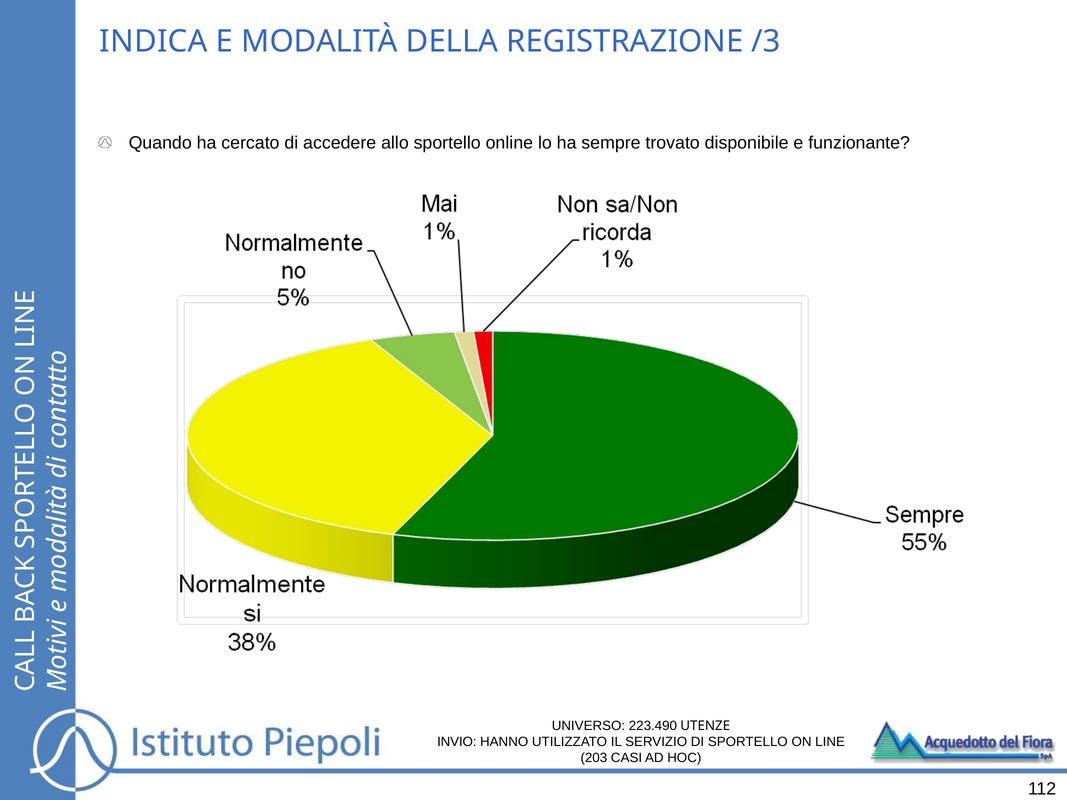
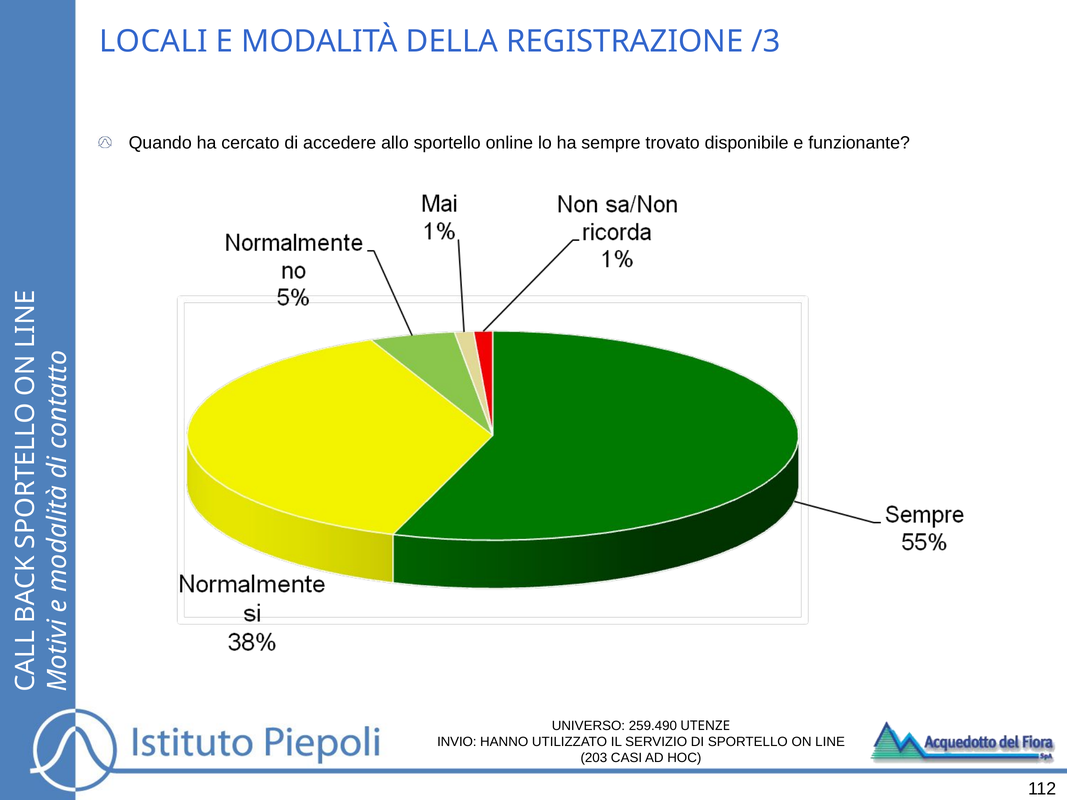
INDICA: INDICA -> LOCALI (154, 41)
223.490: 223.490 -> 259.490 (653, 726)
